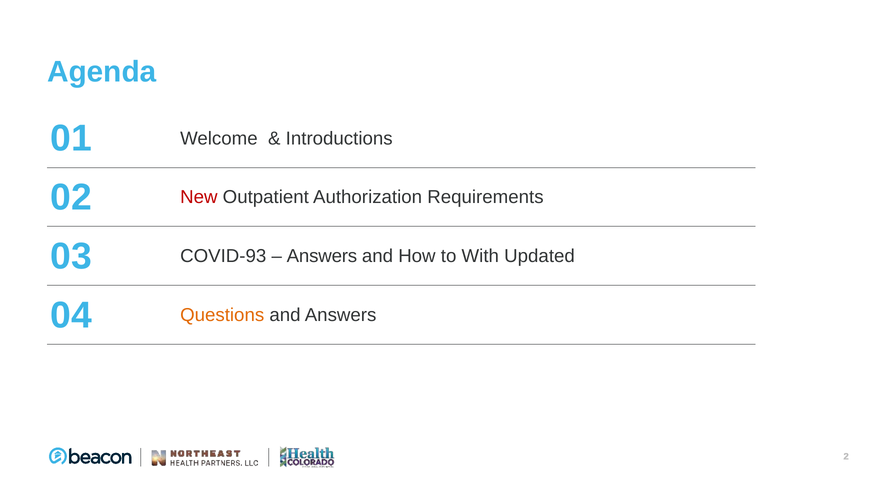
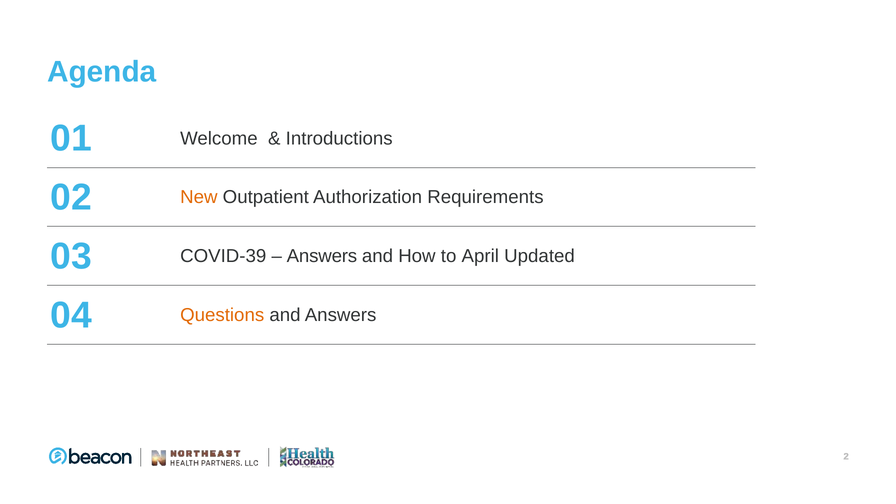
New colour: red -> orange (199, 197)
COVID-93: COVID-93 -> COVID-39 (223, 256)
With: With -> April (480, 256)
